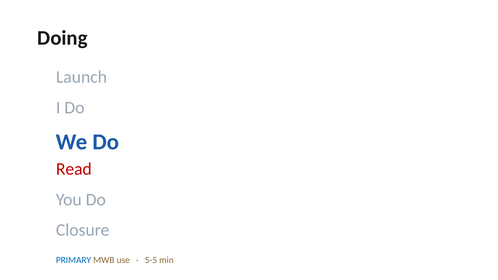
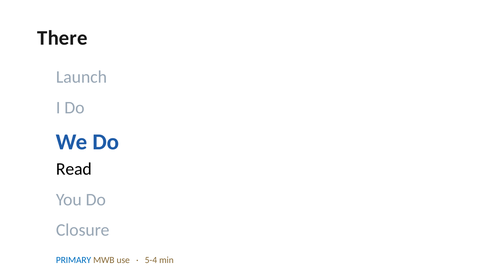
Doing: Doing -> There (62, 38)
Read colour: red -> black (74, 169)
5-5: 5-5 -> 5-4 (151, 260)
